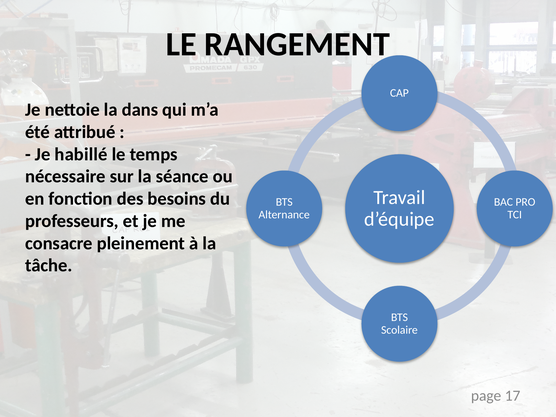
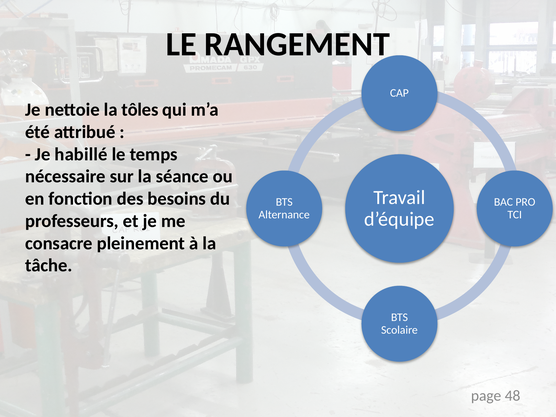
dans: dans -> tôles (140, 110)
17: 17 -> 48 (513, 396)
